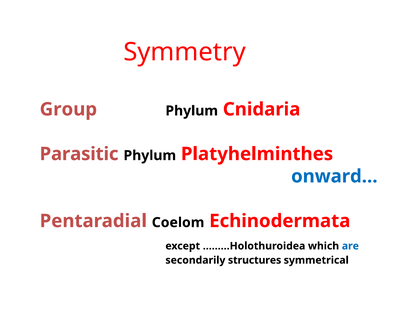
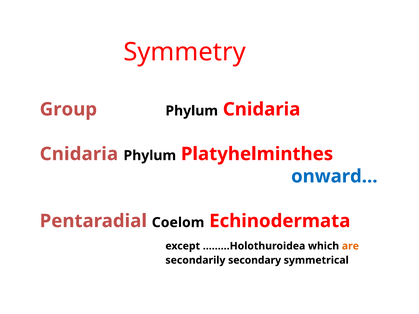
Parasitic: Parasitic -> Cnidaria (79, 154)
are colour: blue -> orange (350, 246)
structures: structures -> secondary (255, 260)
